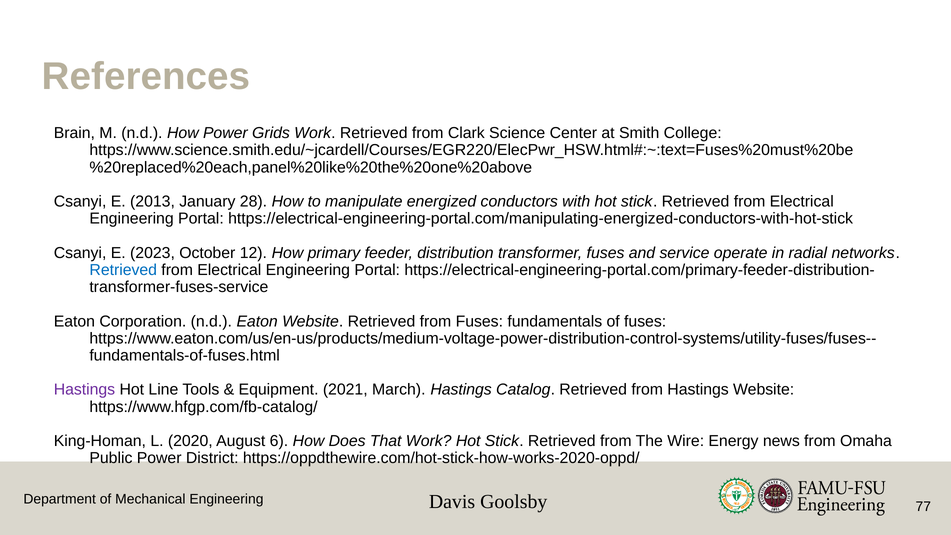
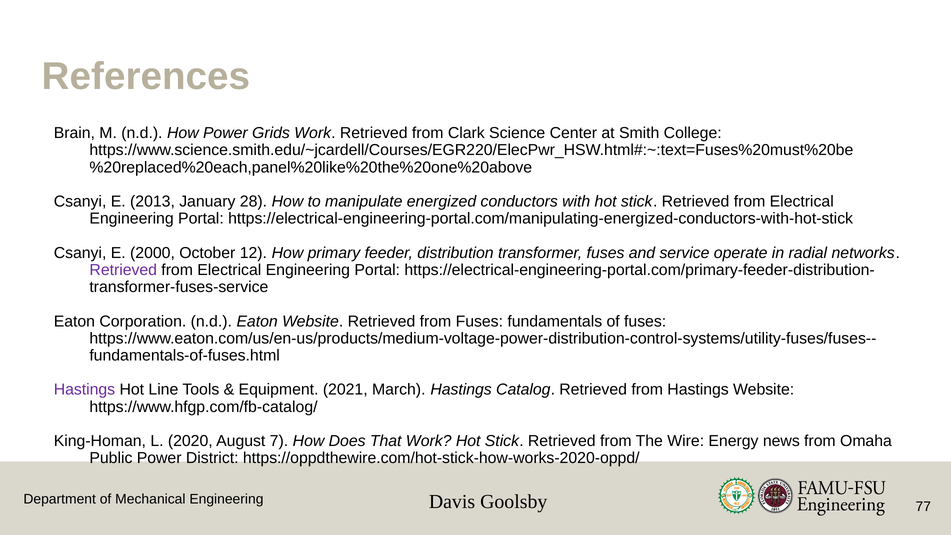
2023: 2023 -> 2000 (153, 253)
Retrieved colour: blue -> purple (123, 270)
6: 6 -> 7 (279, 441)
